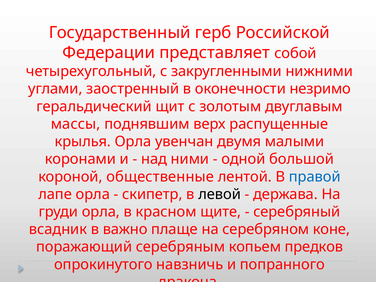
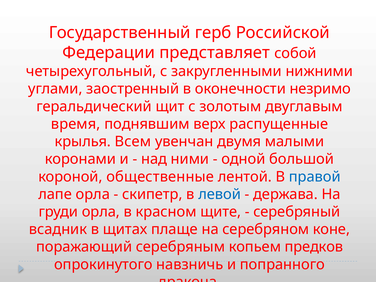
массы: массы -> время (76, 124)
крылья Орла: Орла -> Всем (133, 142)
левой colour: black -> blue (220, 194)
важно: важно -> щитах (125, 229)
